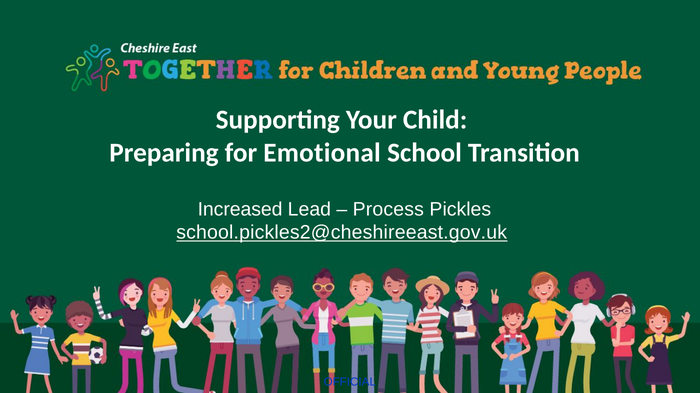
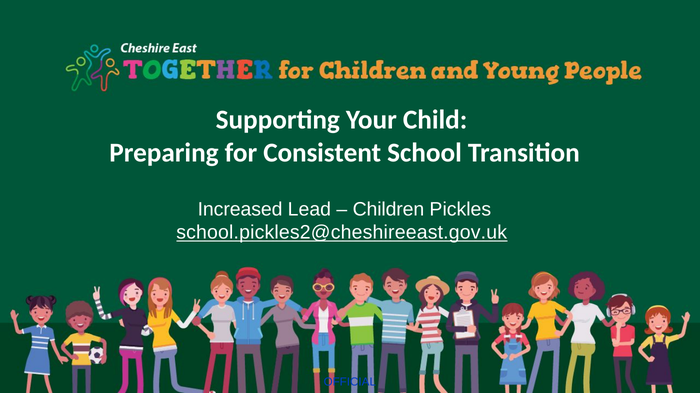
Emotional: Emotional -> Consistent (322, 153)
Process: Process -> Children (388, 210)
